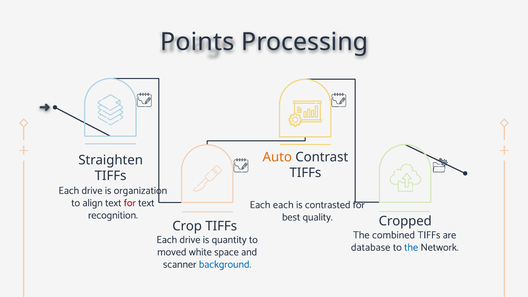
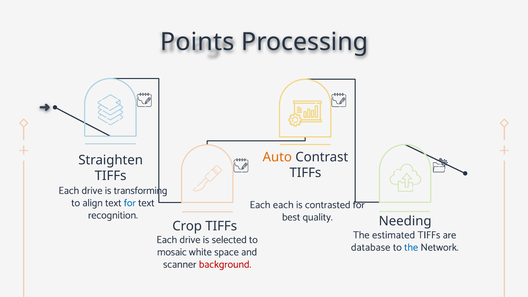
organization: organization -> transforming (141, 190)
for colour: red -> blue (130, 203)
Cropped: Cropped -> Needing (405, 221)
combined: combined -> estimated (394, 235)
quantity: quantity -> selected (229, 240)
moved: moved -> mosaic (172, 252)
background colour: blue -> red (225, 264)
